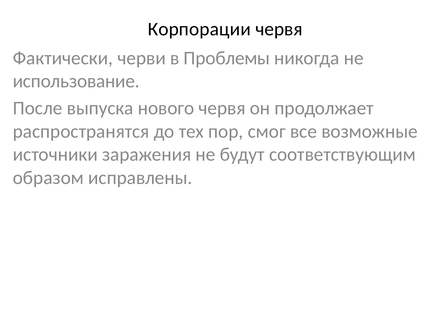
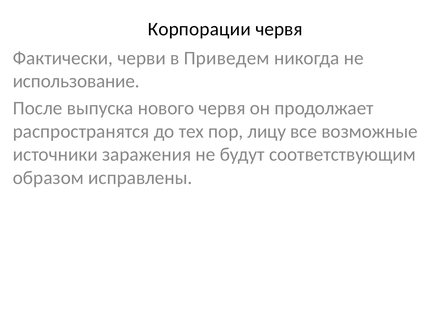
Проблемы: Проблемы -> Приведем (227, 58)
смог: смог -> лицу (267, 131)
